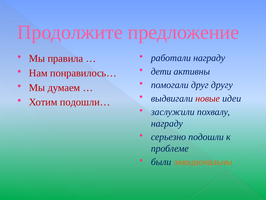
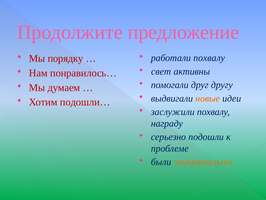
работали награду: награду -> похвалу (209, 58)
правила: правила -> порядку (65, 58)
дети: дети -> свет (161, 71)
новые colour: red -> orange (208, 98)
